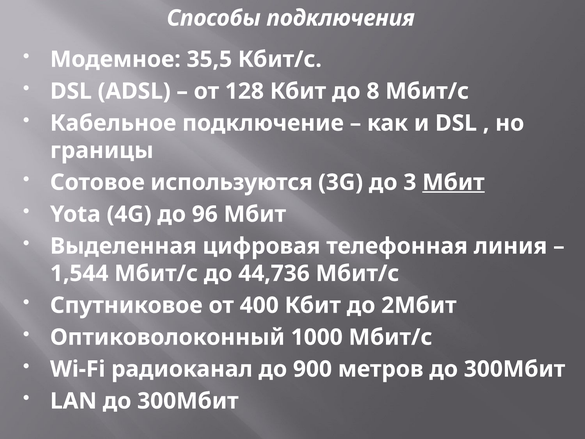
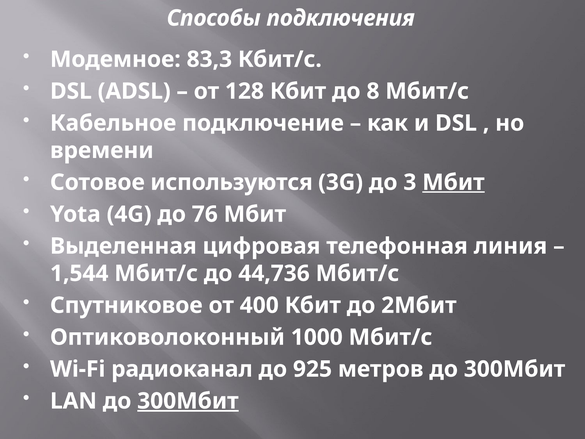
35,5: 35,5 -> 83,3 (209, 59)
границы: границы -> времени (102, 150)
96: 96 -> 76 (205, 214)
900: 900 -> 925 (312, 369)
300Мбит underline: none -> present (188, 401)
